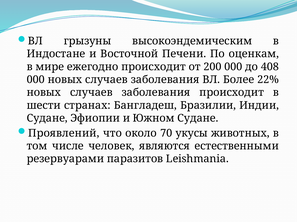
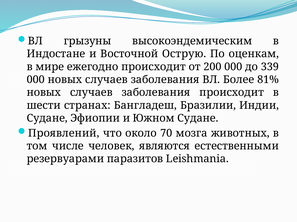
Печени: Печени -> Острую (184, 54)
408: 408 -> 339 (270, 67)
22%: 22% -> 81% (268, 80)
укусы: укусы -> мозга (192, 134)
